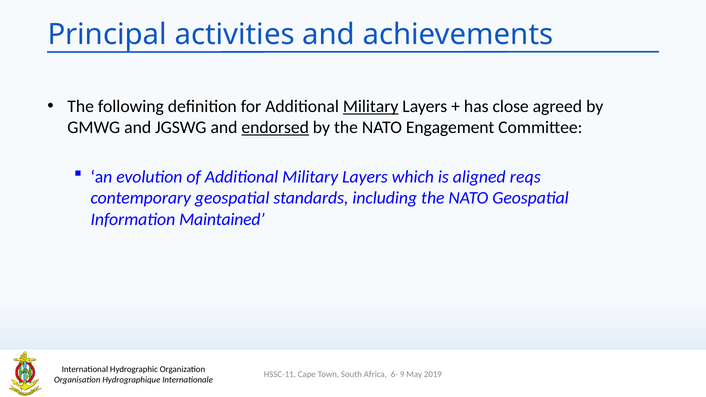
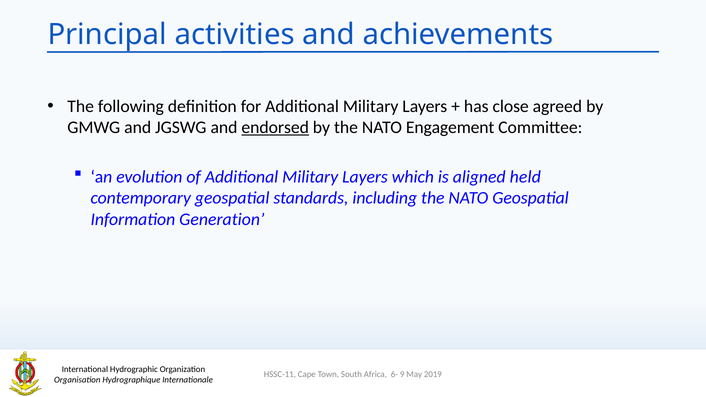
Military underline: present -> none (371, 106)
reqs: reqs -> held (525, 177)
Maintained: Maintained -> Generation (222, 219)
